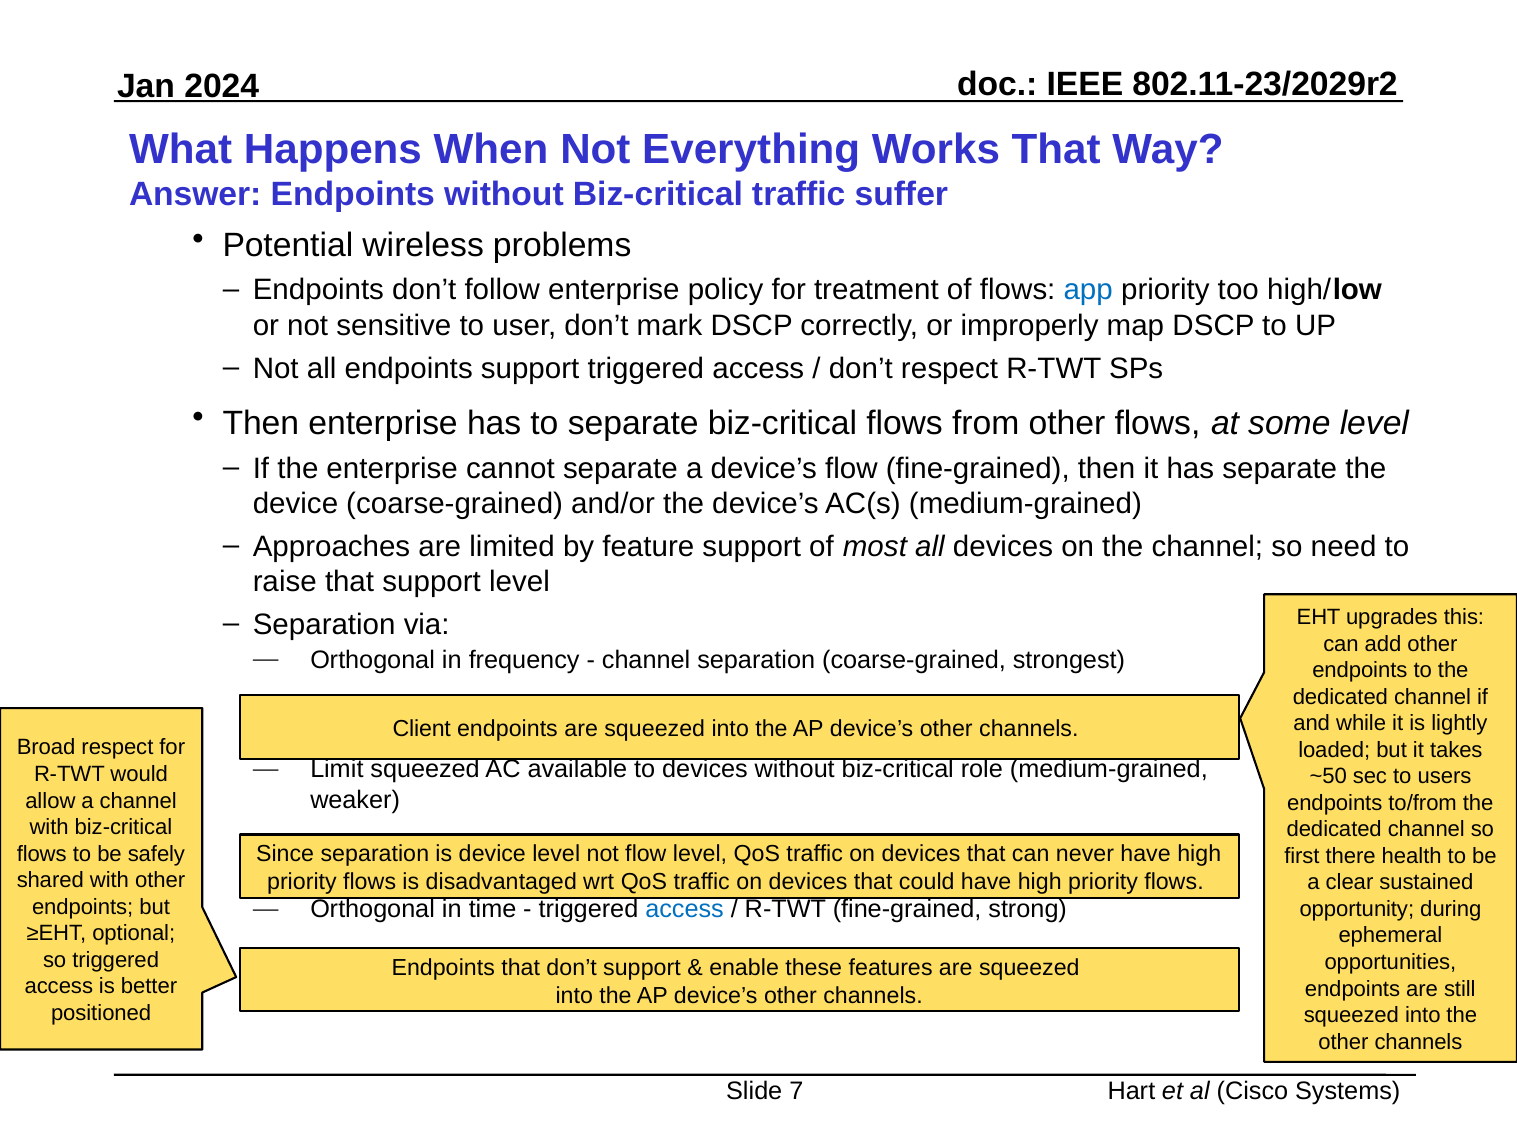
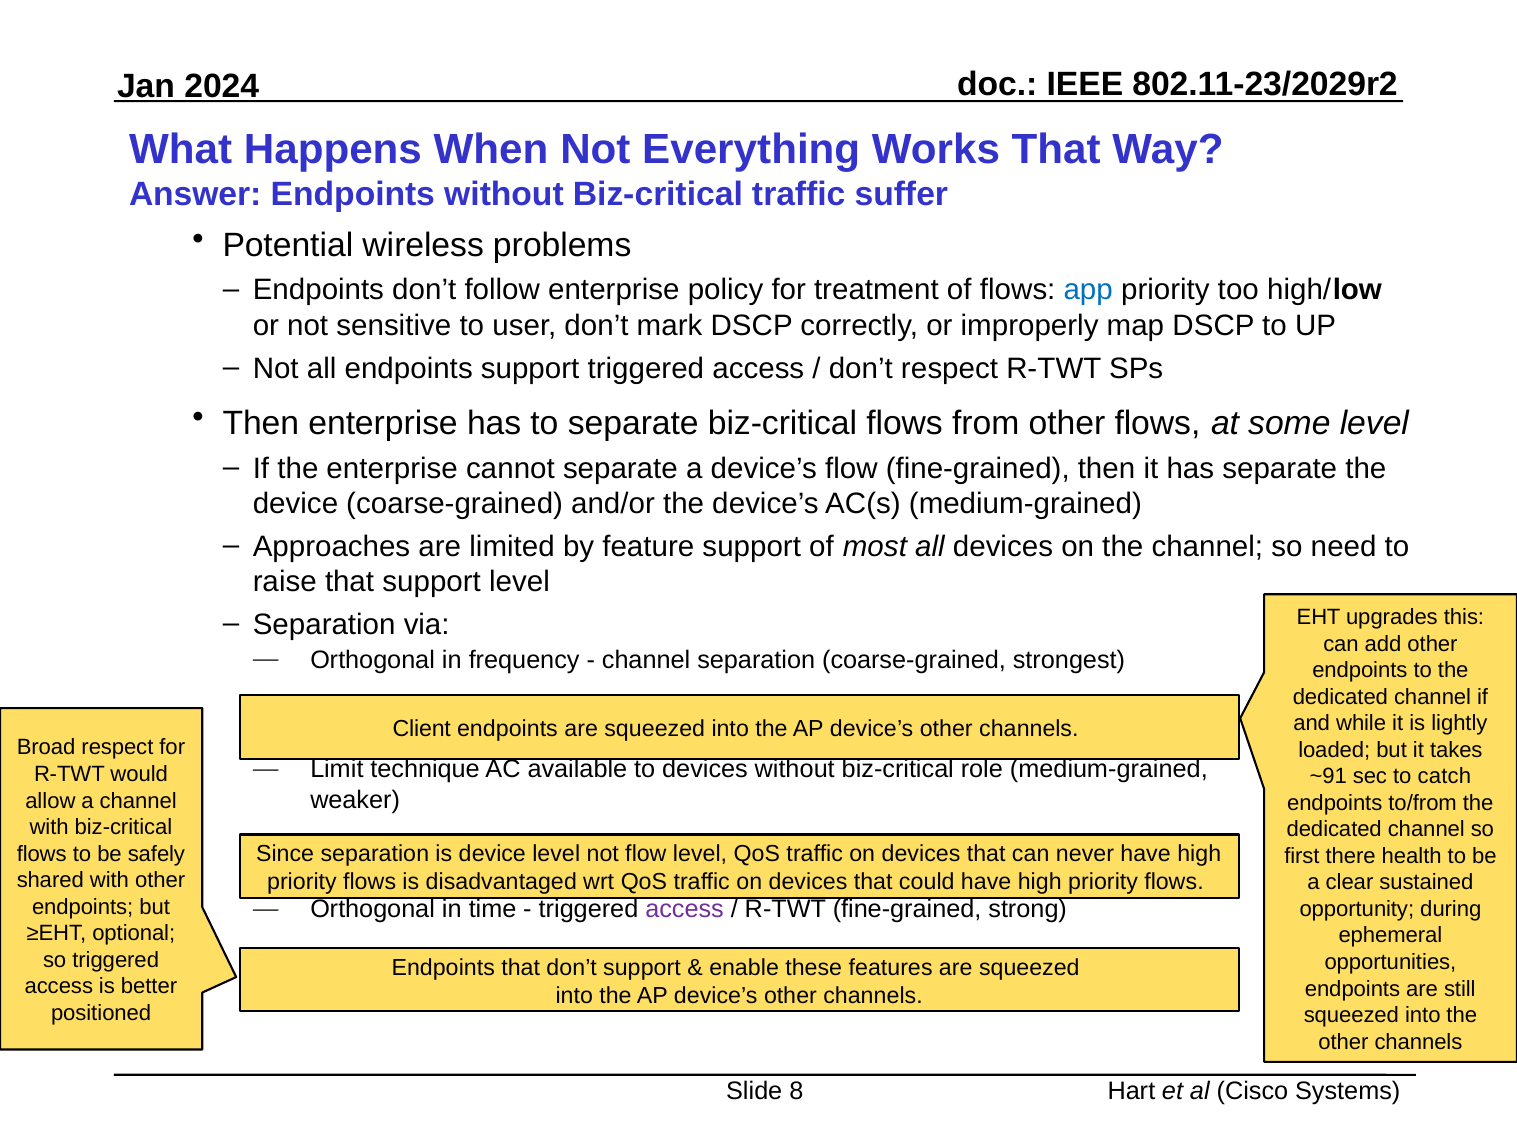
Limit squeezed: squeezed -> technique (425, 769)
~50: ~50 -> ~91 (1328, 776)
users: users -> catch (1444, 776)
access colour: blue -> purple (685, 909)
7: 7 -> 8 (796, 1091)
